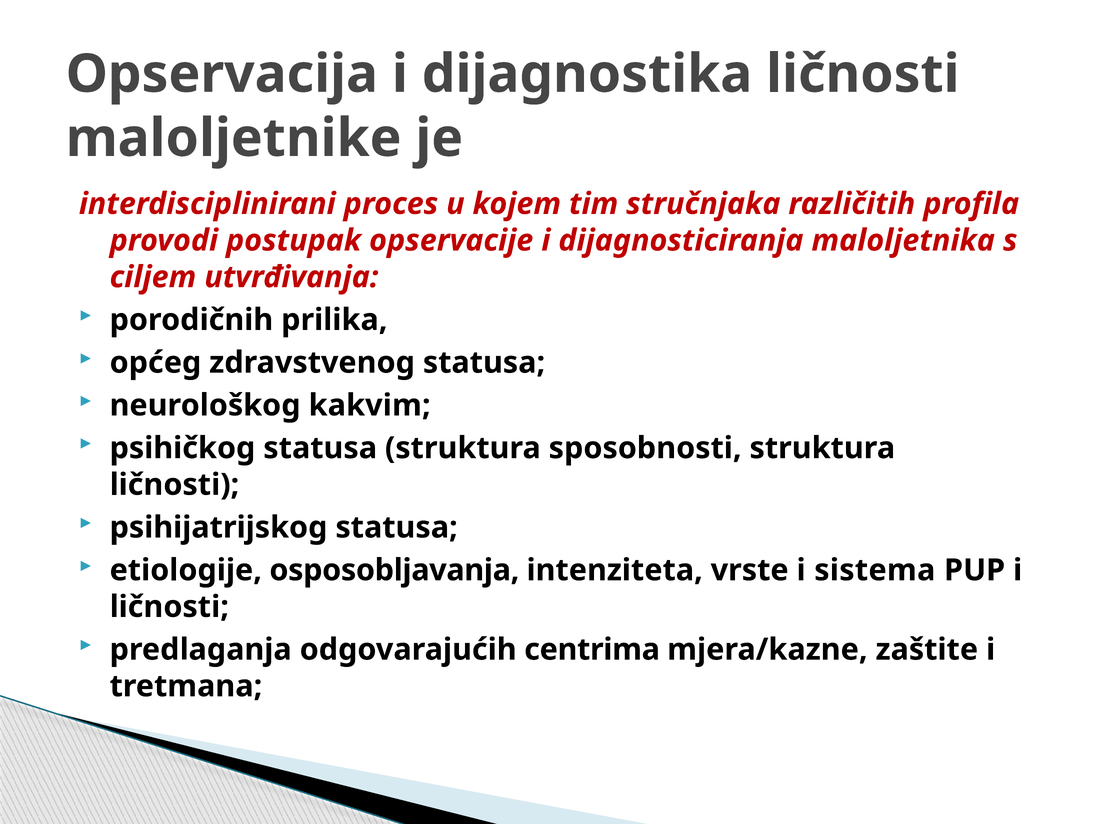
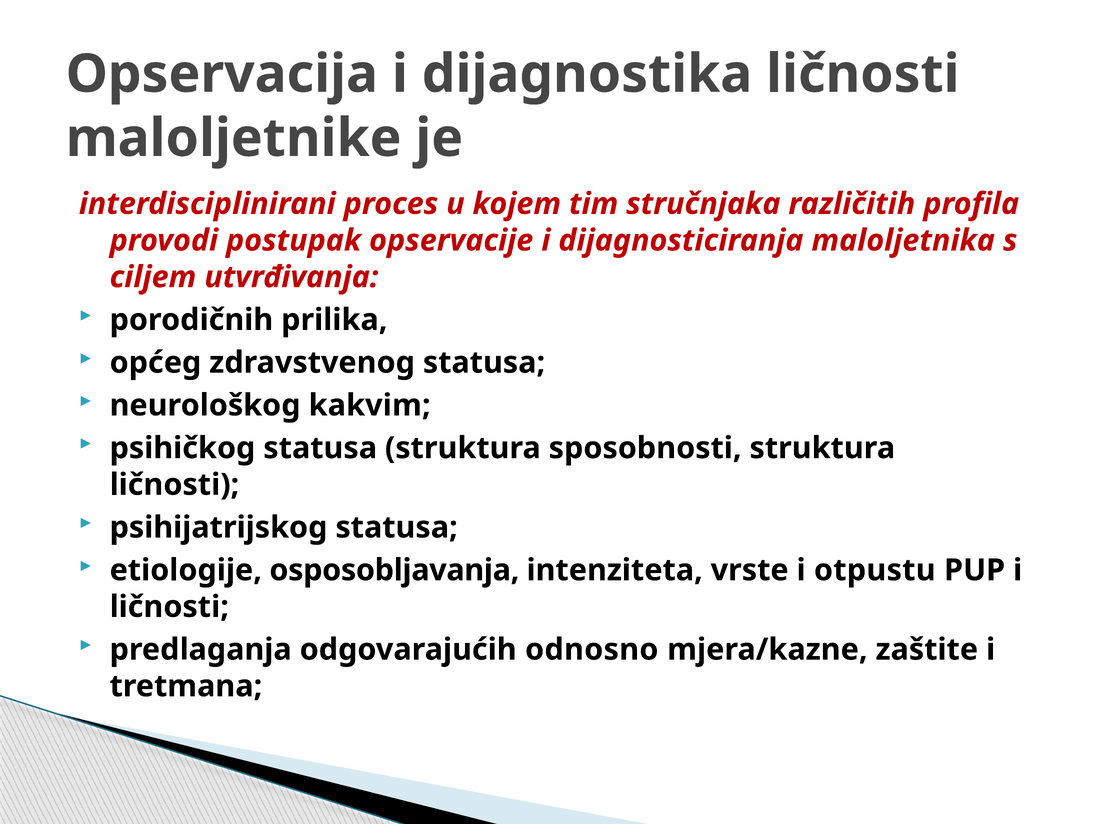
sistema: sistema -> otpustu (875, 570)
centrima: centrima -> odnosno (592, 649)
